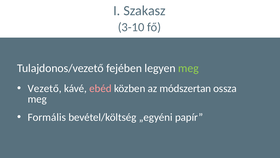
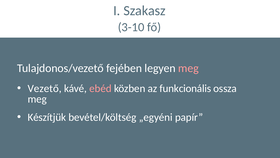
meg colour: light green -> pink (188, 68)
módszertan: módszertan -> funkcionális (185, 88)
Formális: Formális -> Készítjük (47, 117)
